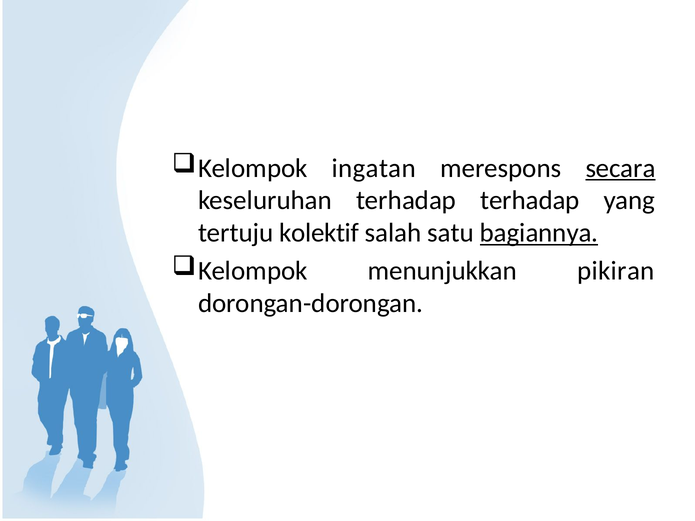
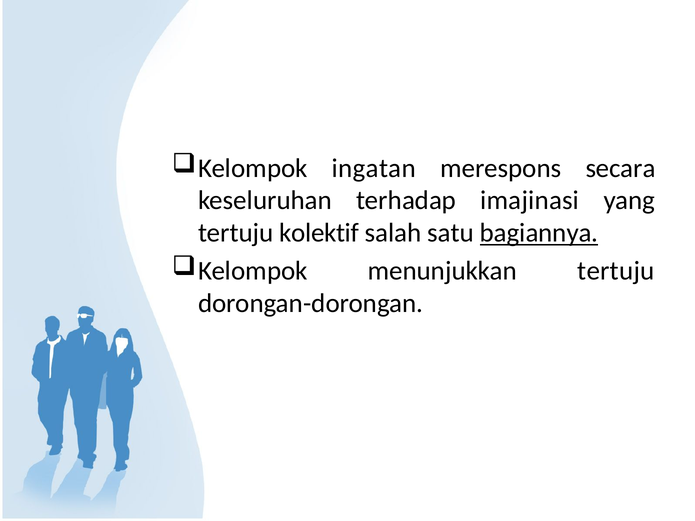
secara underline: present -> none (620, 168)
terhadap terhadap: terhadap -> imajinasi (530, 201)
menunjukkan pikiran: pikiran -> tertuju (616, 271)
